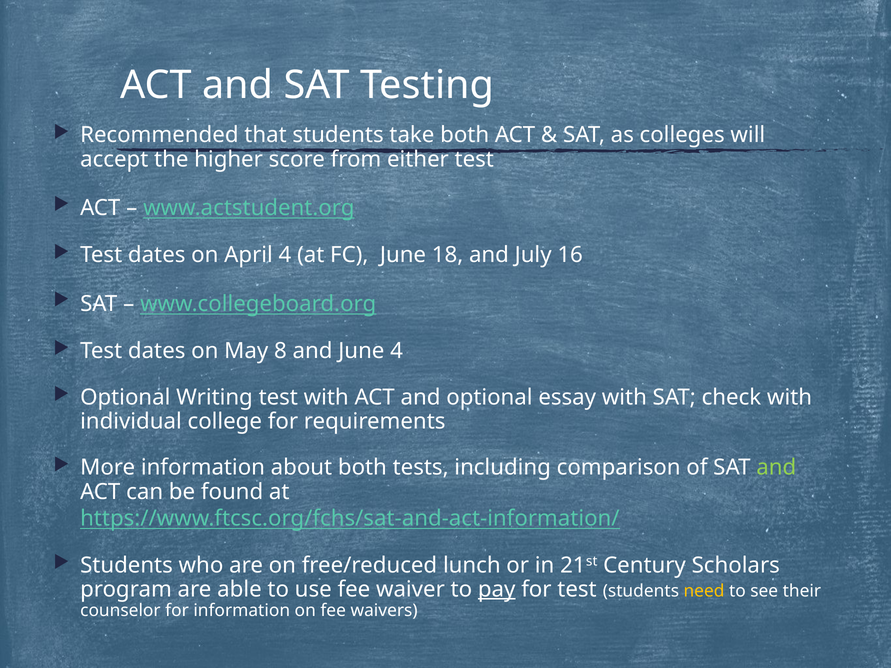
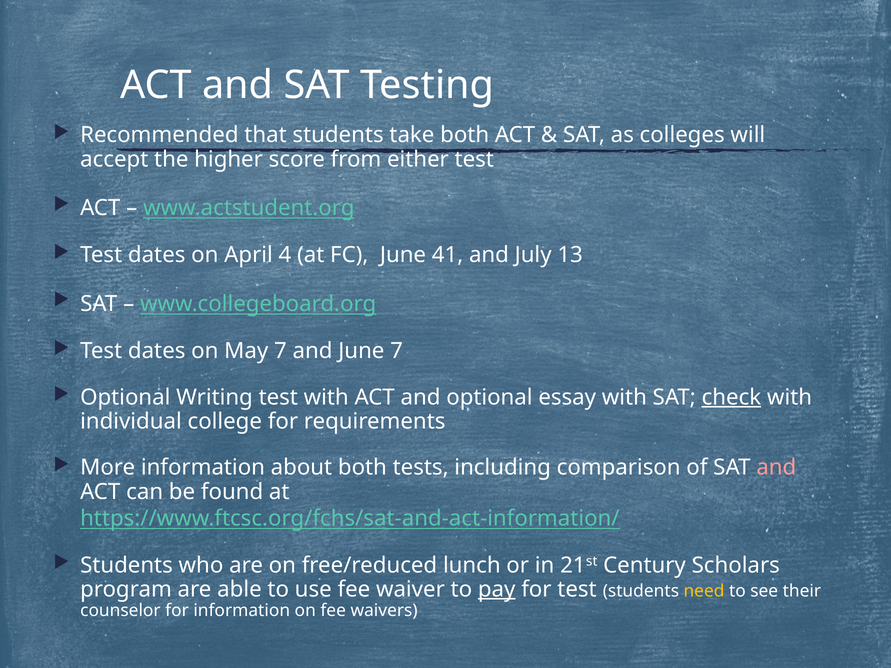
18: 18 -> 41 (448, 255)
16: 16 -> 13 (570, 255)
May 8: 8 -> 7 (280, 351)
June 4: 4 -> 7 (397, 351)
check underline: none -> present (731, 397)
and colour: light green -> pink (776, 468)
